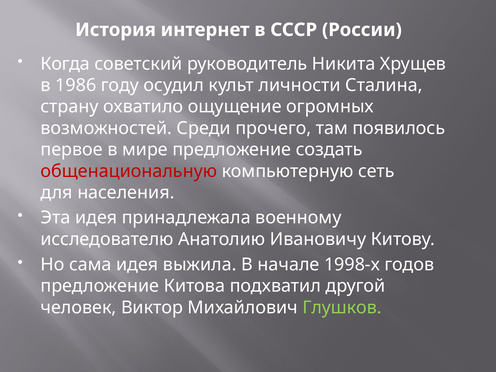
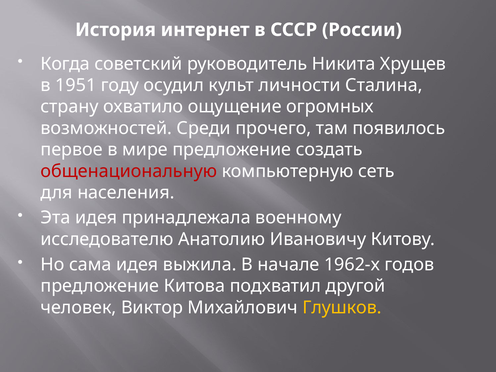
1986: 1986 -> 1951 (76, 85)
1998-х: 1998-х -> 1962-х (352, 265)
Глушков colour: light green -> yellow (342, 307)
